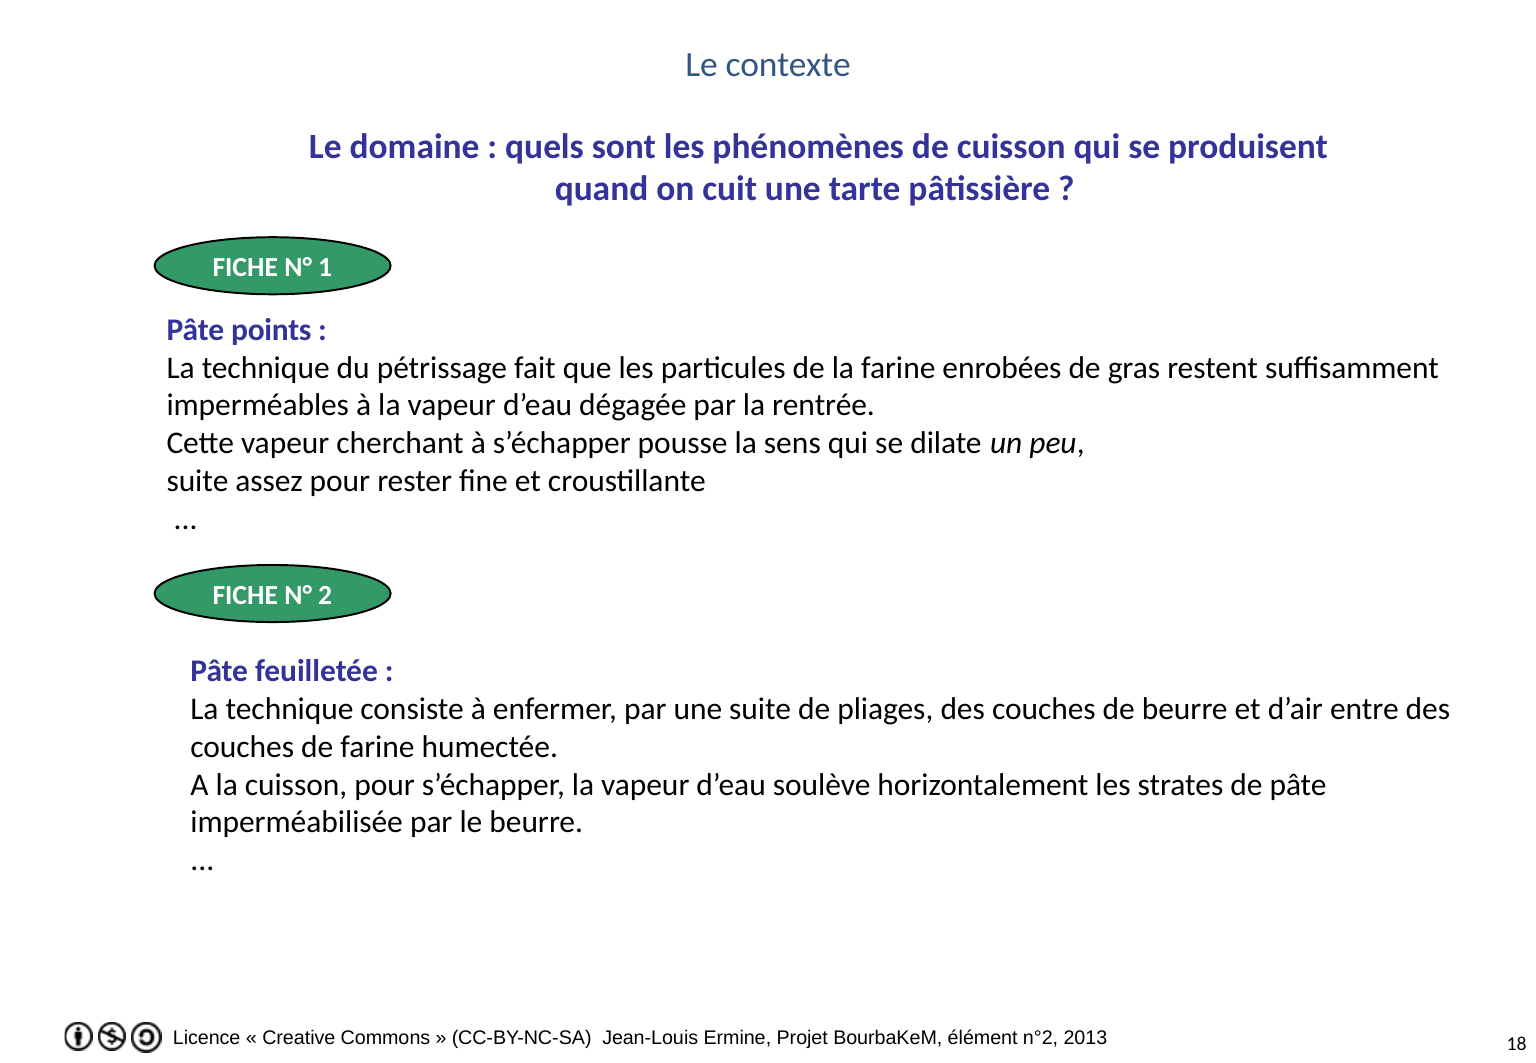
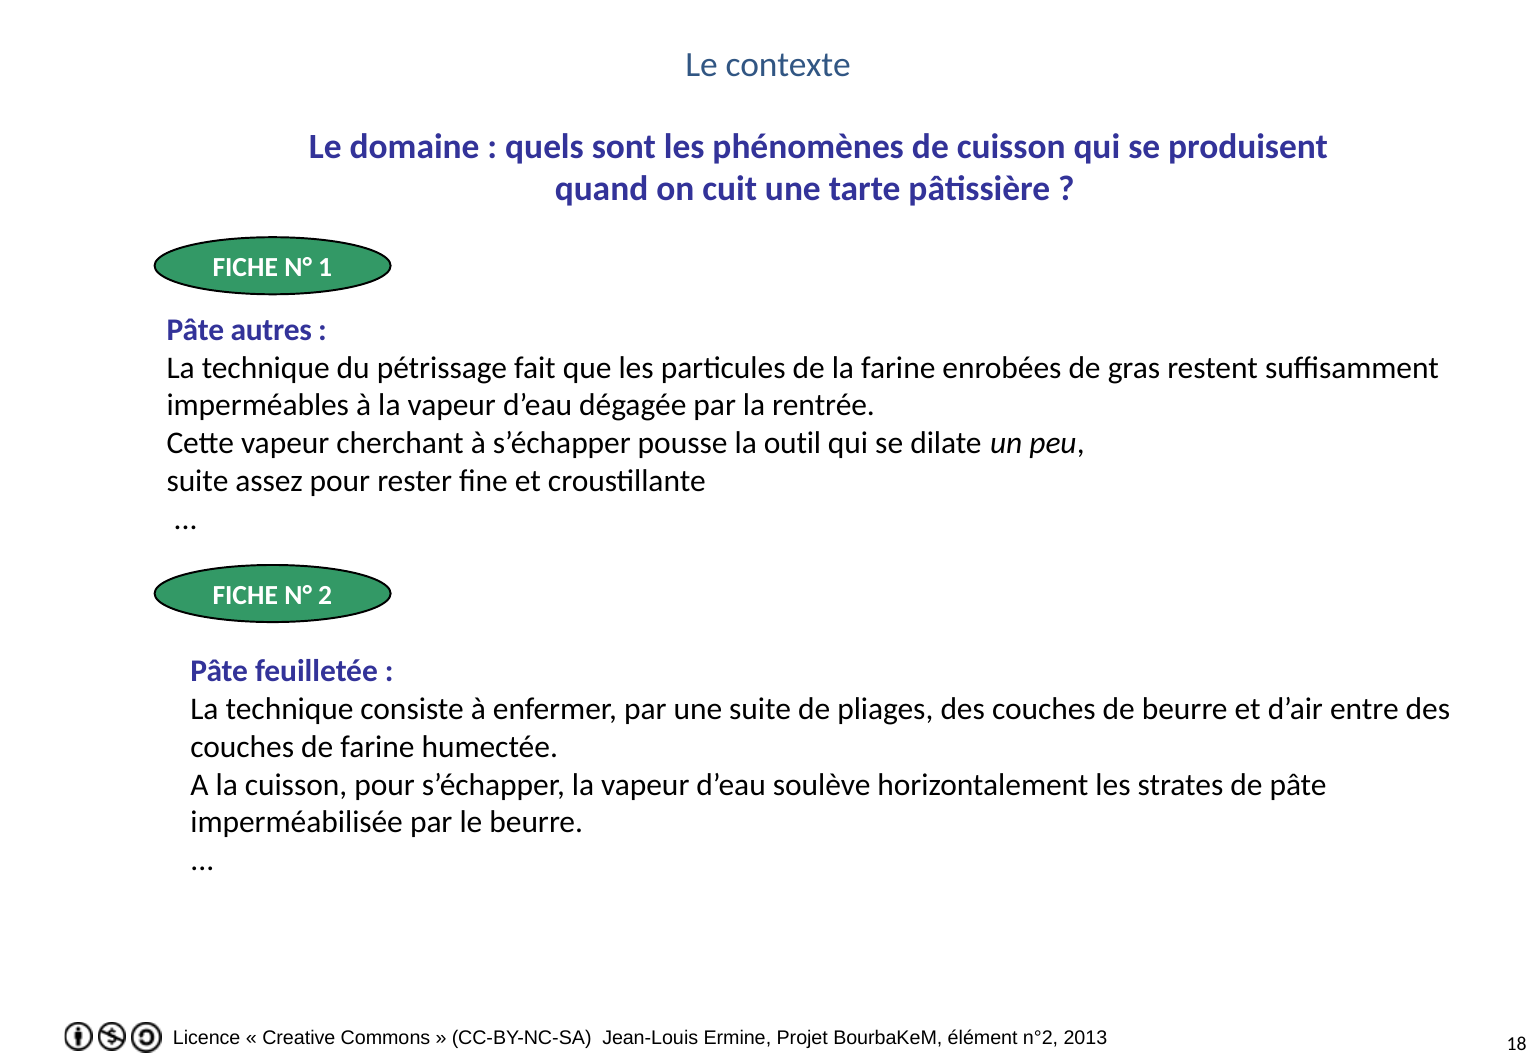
points: points -> autres (271, 330)
sens: sens -> outil (792, 443)
